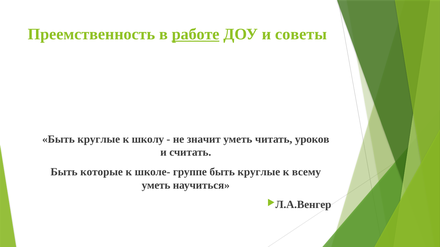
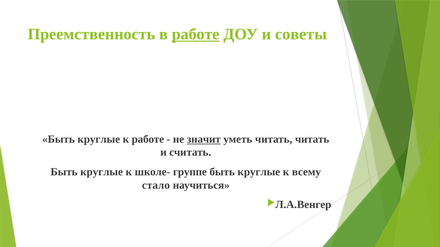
к школу: школу -> работе (148, 139)
значит underline: none -> present (204, 139)
читать уроков: уроков -> читать (312, 139)
которые: которые -> круглые (102, 172)
уметь: уметь -> стало (156, 185)
